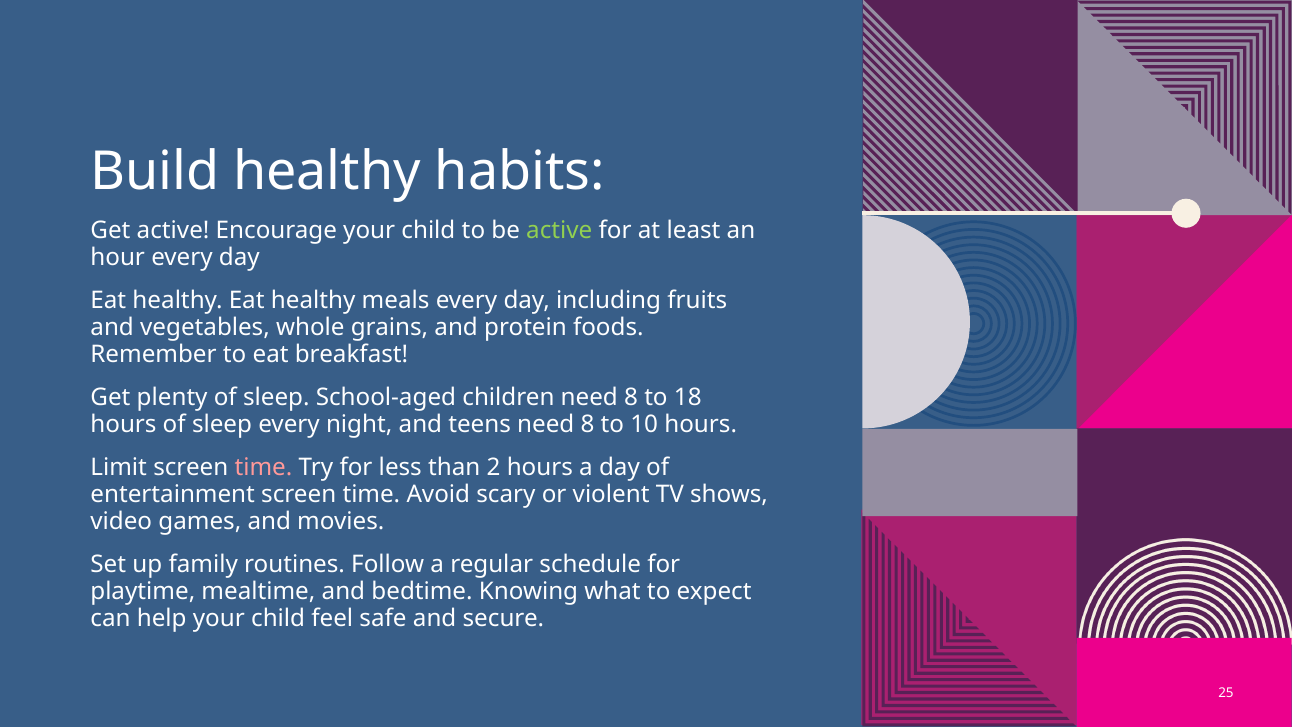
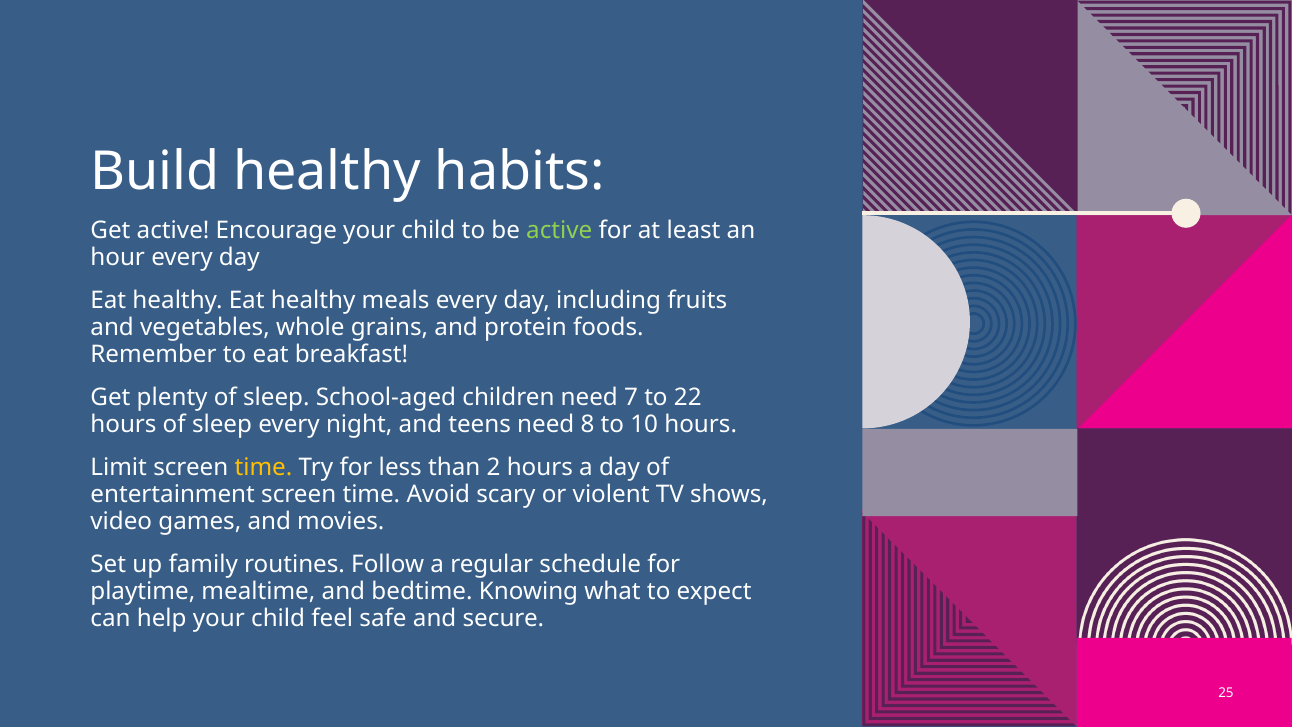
children need 8: 8 -> 7 (631, 398)
18: 18 -> 22 (688, 398)
time colour: pink -> yellow (263, 468)
